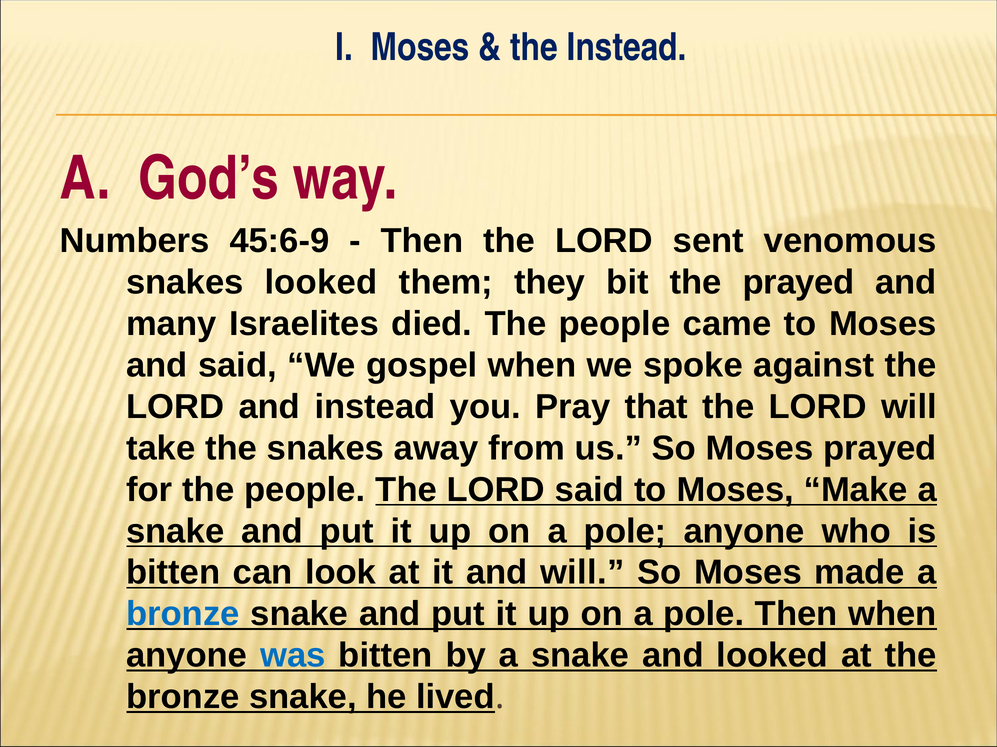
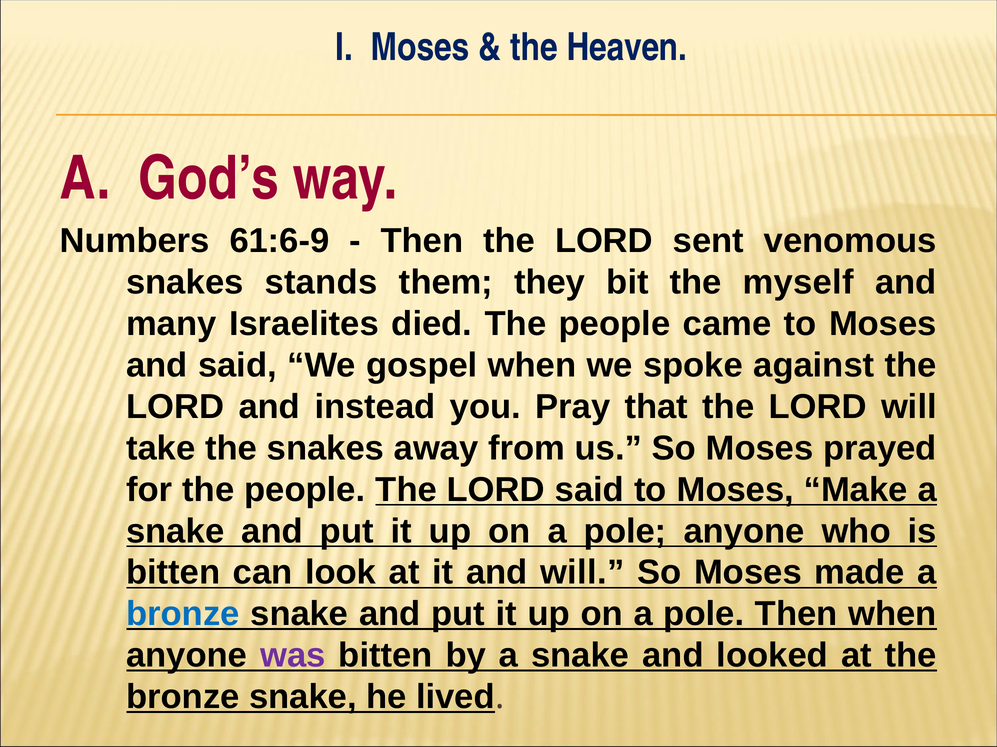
the Instead: Instead -> Heaven (627, 47)
45:6-9: 45:6-9 -> 61:6-9 (279, 241)
snakes looked: looked -> stands (321, 283)
the prayed: prayed -> myself (798, 283)
was colour: blue -> purple (293, 656)
